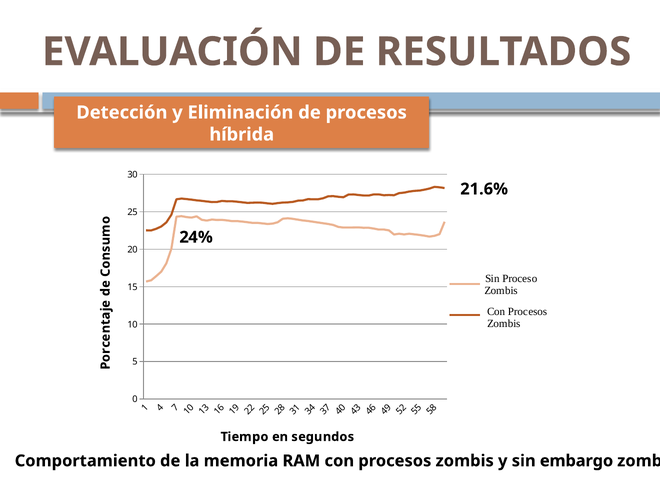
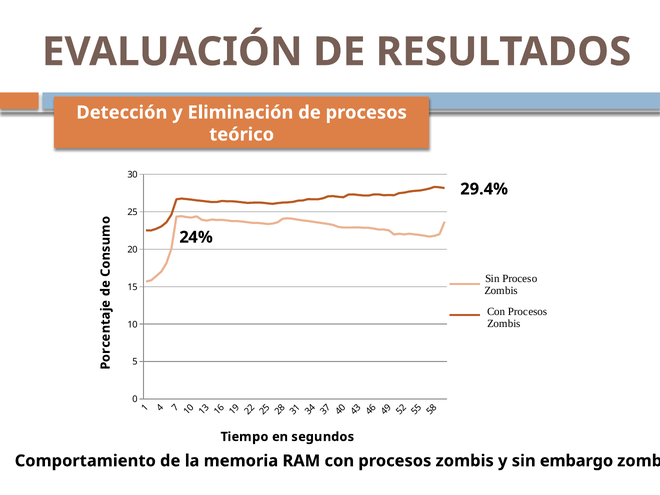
híbrida: híbrida -> teórico (242, 135)
21.6%: 21.6% -> 29.4% (484, 189)
